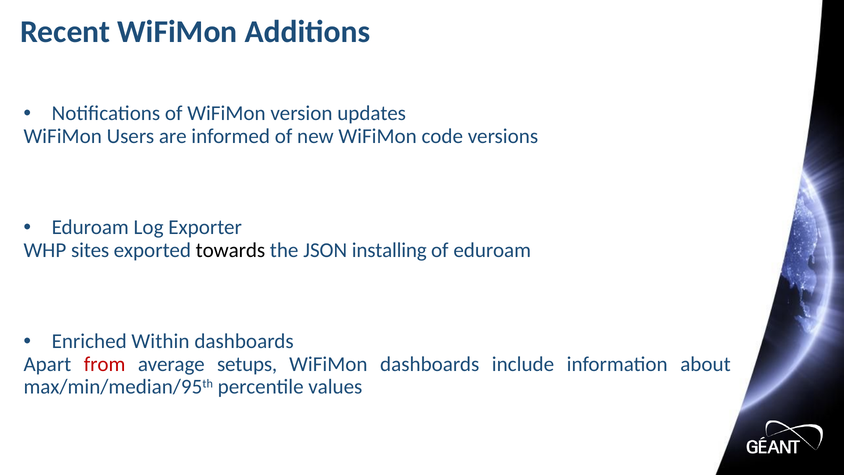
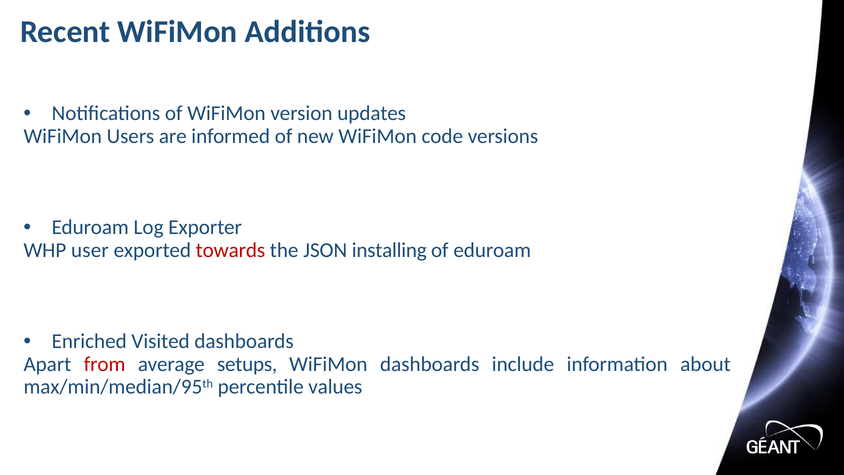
sites: sites -> user (90, 250)
towards colour: black -> red (230, 250)
Within: Within -> Visited (161, 341)
